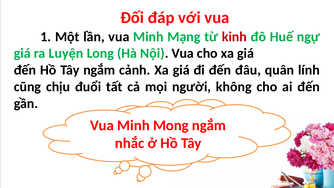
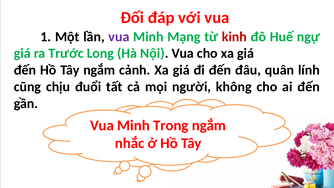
vua colour: black -> purple (119, 37)
Luyện: Luyện -> Trước (66, 53)
Mong: Mong -> Trong (171, 125)
